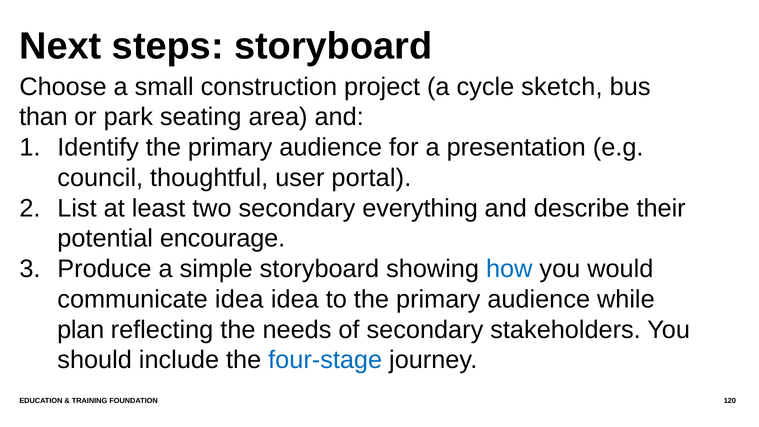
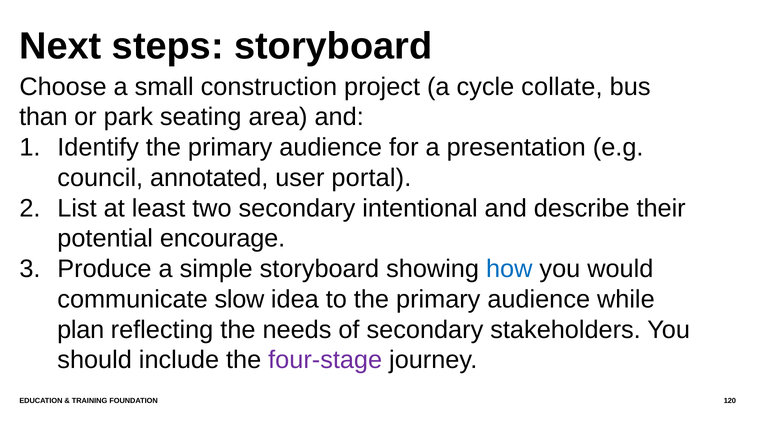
sketch: sketch -> collate (562, 87)
thoughtful: thoughtful -> annotated (209, 178)
everything: everything -> intentional (420, 208)
communicate idea: idea -> slow (239, 299)
four-stage colour: blue -> purple (325, 360)
